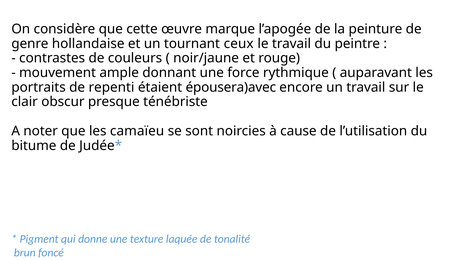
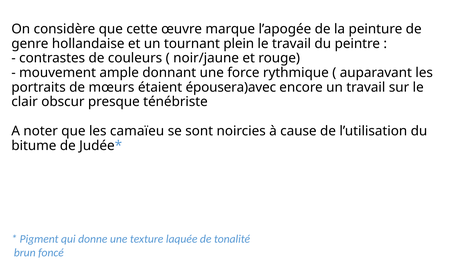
ceux: ceux -> plein (239, 44)
repenti: repenti -> mœurs (111, 87)
